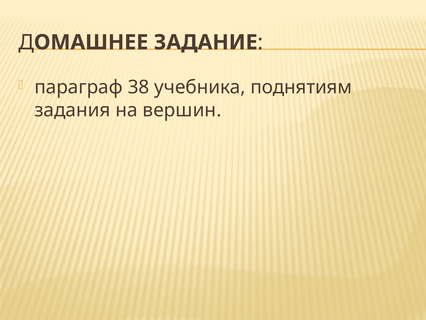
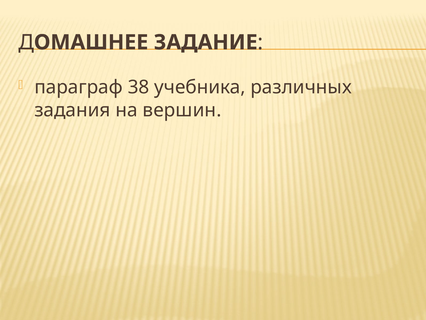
поднятиям: поднятиям -> различных (301, 87)
